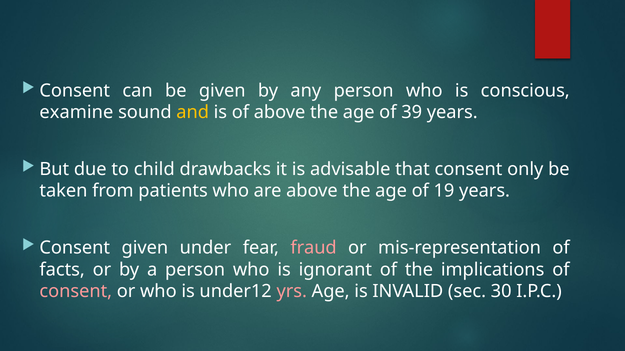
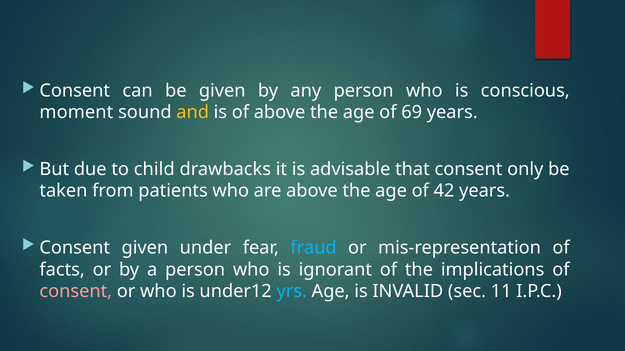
examine: examine -> moment (76, 113)
39: 39 -> 69 (412, 113)
19: 19 -> 42 (444, 191)
fraud colour: pink -> light blue (314, 248)
yrs colour: pink -> light blue (292, 292)
30: 30 -> 11 (501, 292)
